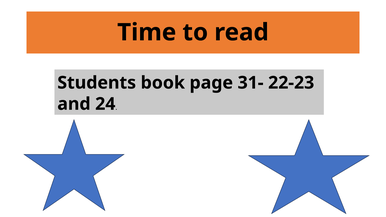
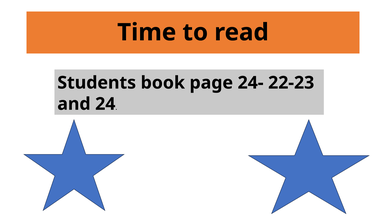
31-: 31- -> 24- (251, 83)
